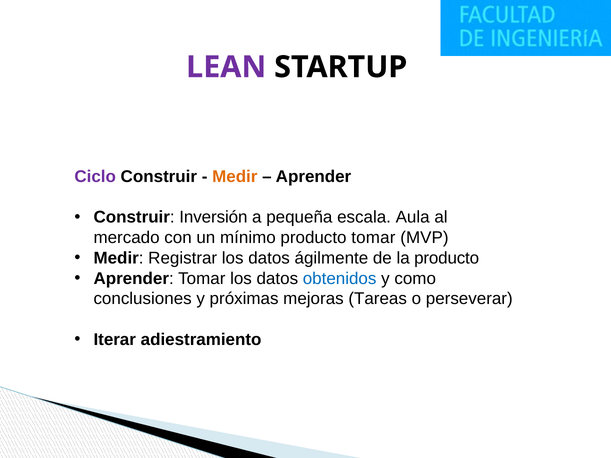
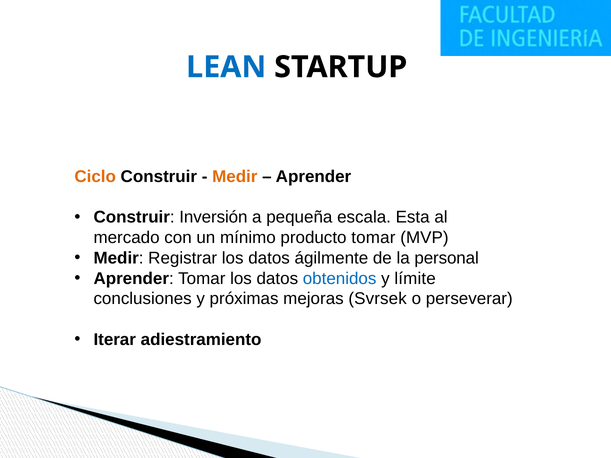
LEAN colour: purple -> blue (226, 67)
Ciclo colour: purple -> orange (95, 177)
Aula: Aula -> Esta (413, 218)
la producto: producto -> personal (447, 258)
como: como -> límite (415, 279)
Tareas: Tareas -> Svrsek (378, 299)
